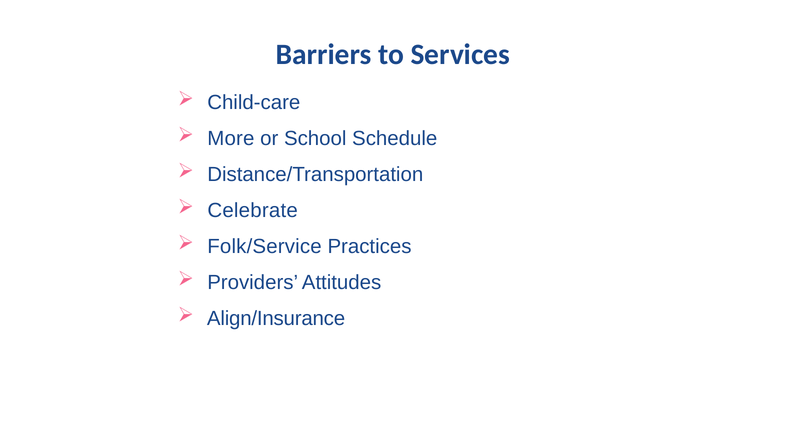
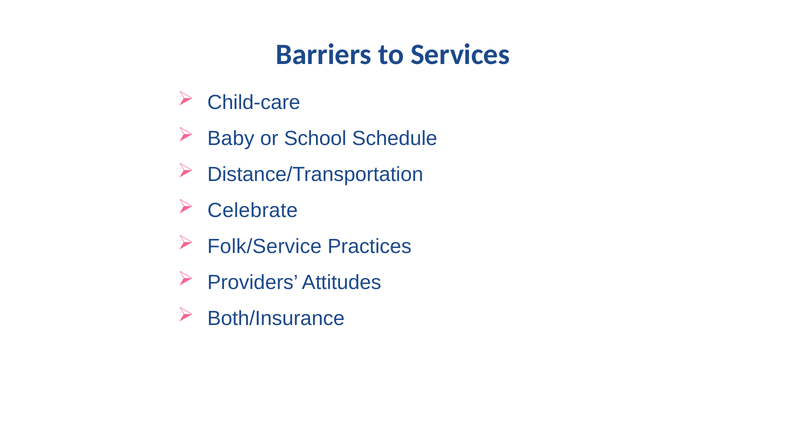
More: More -> Baby (231, 139)
Align/Insurance: Align/Insurance -> Both/Insurance (276, 319)
